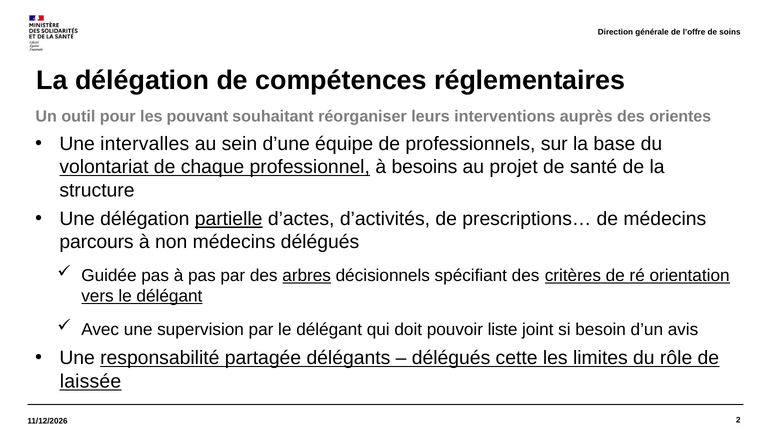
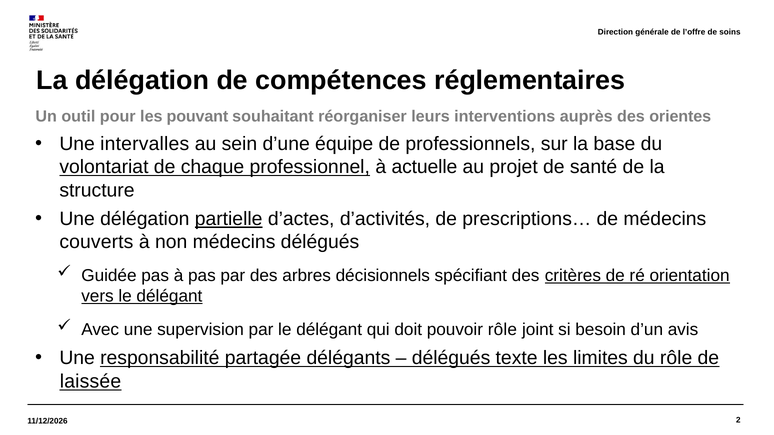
besoins: besoins -> actuelle (424, 167)
parcours: parcours -> couverts (96, 242)
arbres underline: present -> none (307, 276)
pouvoir liste: liste -> rôle (502, 330)
cette: cette -> texte (517, 358)
